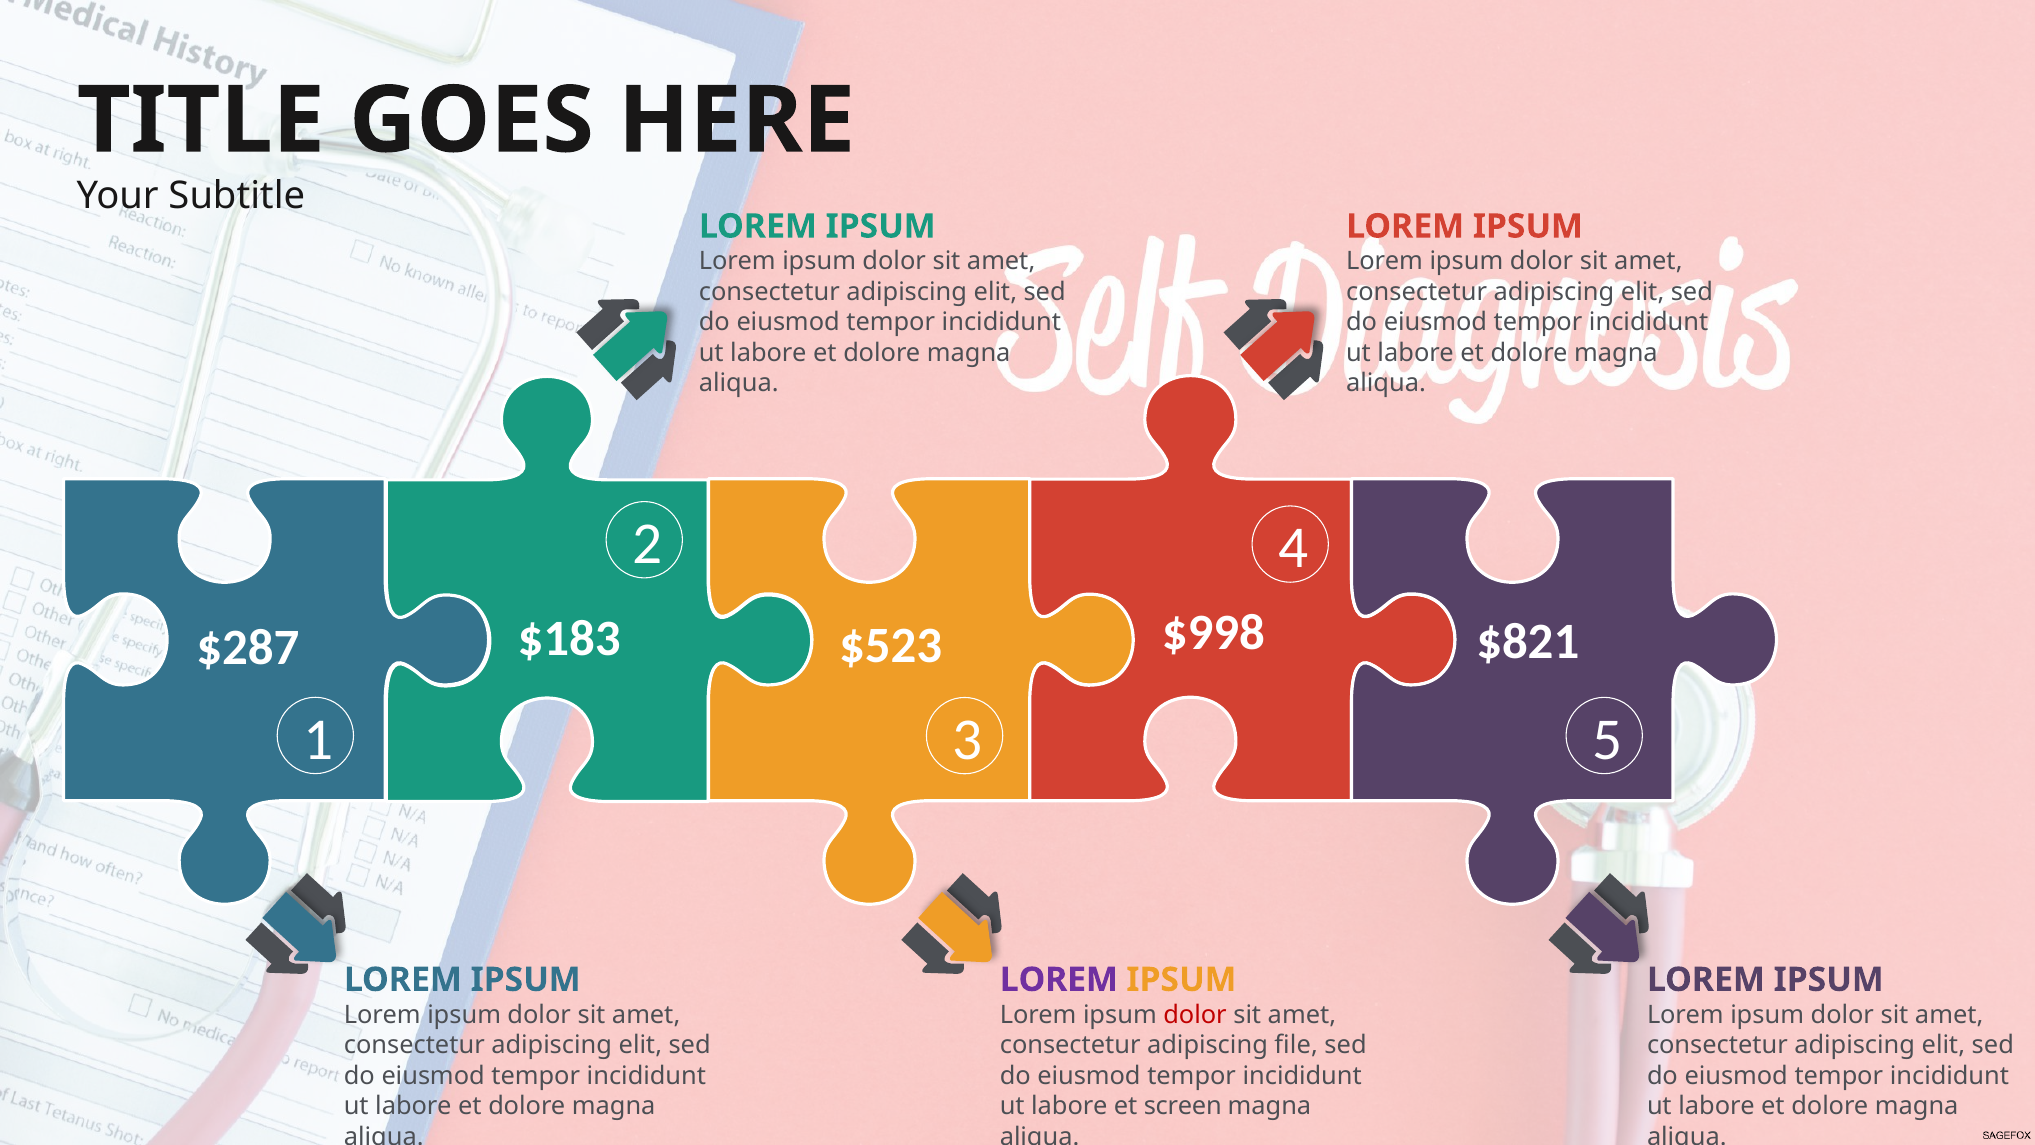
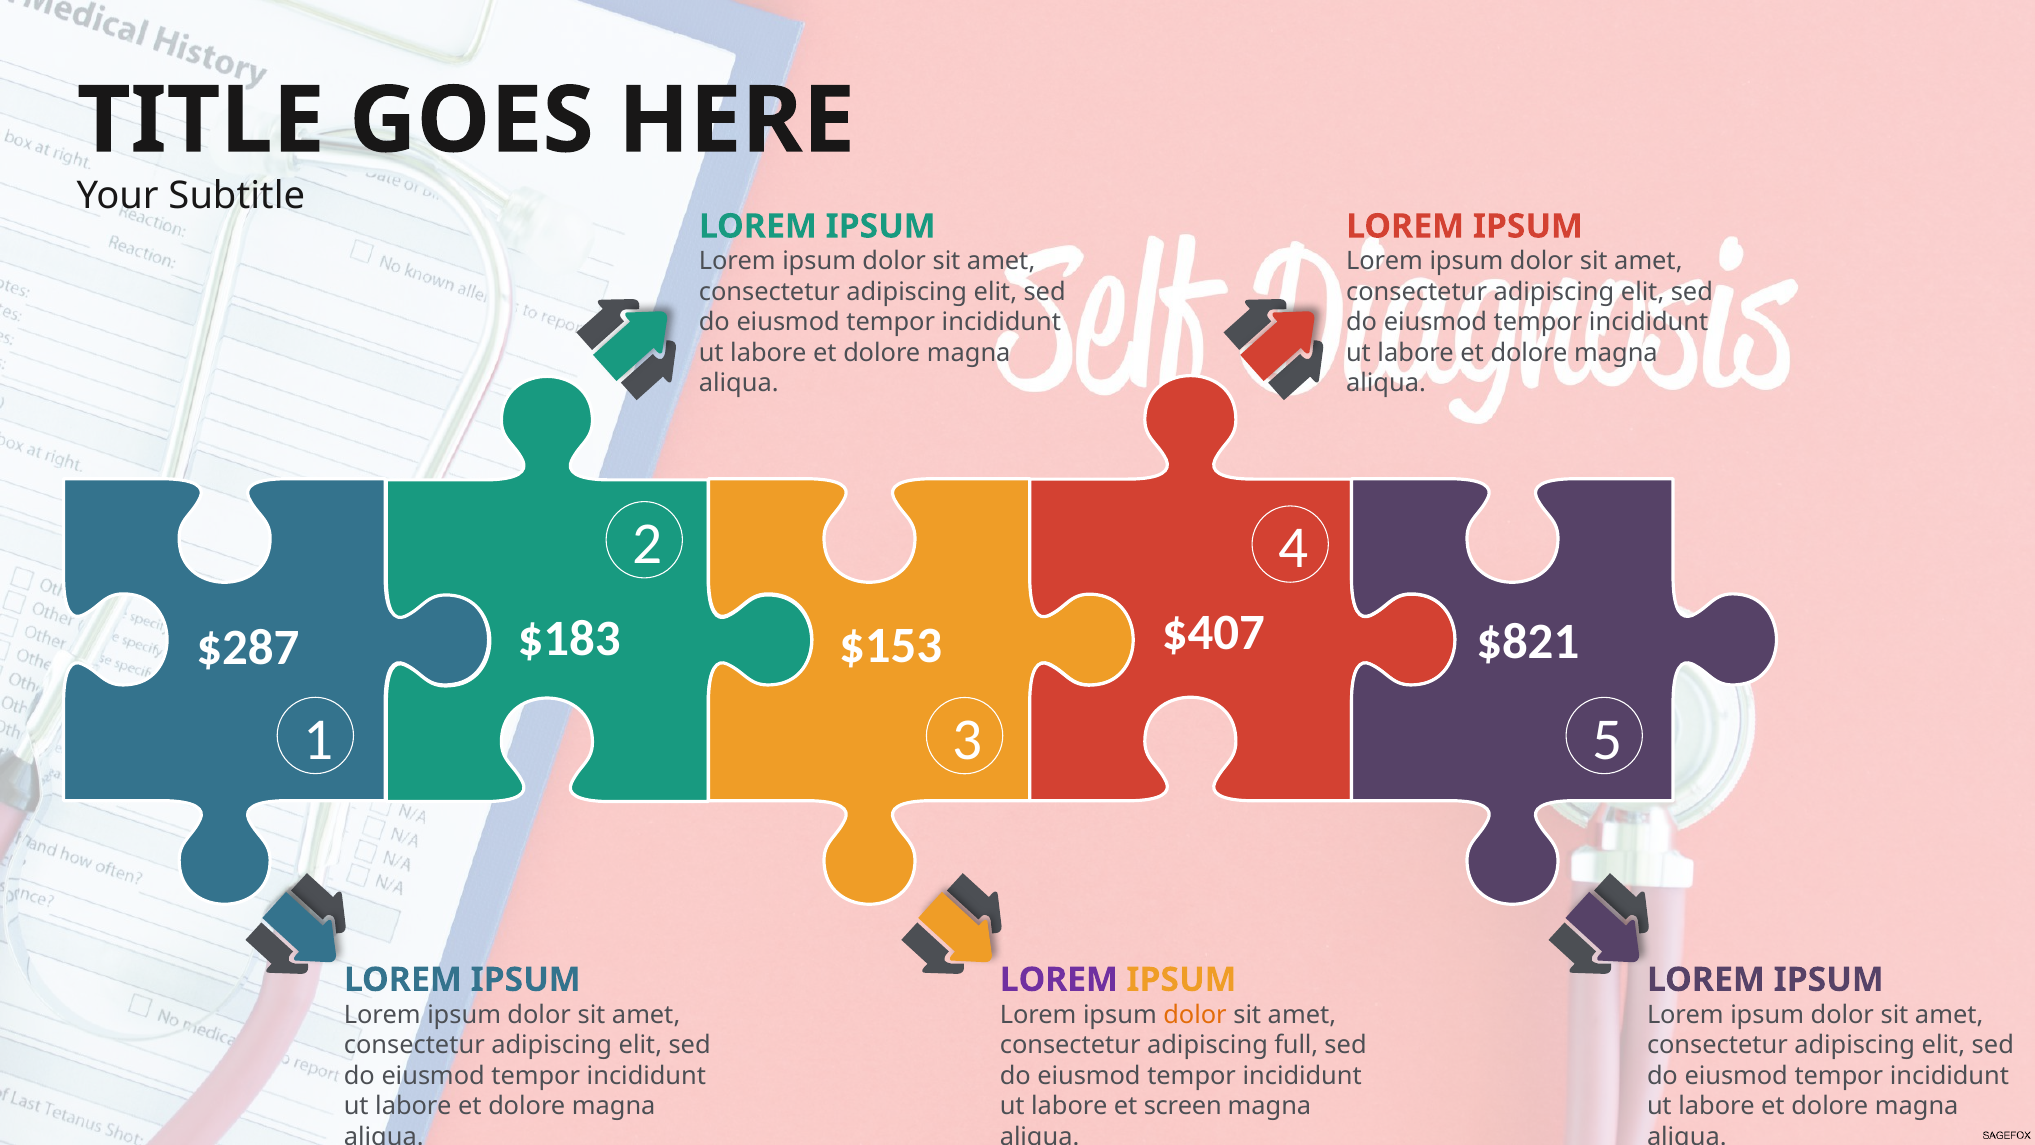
$998: $998 -> $407 (1213, 633)
$523: $523 -> $153 (891, 645)
dolor colour: red -> orange (1195, 1014)
file: file -> full (1296, 1045)
